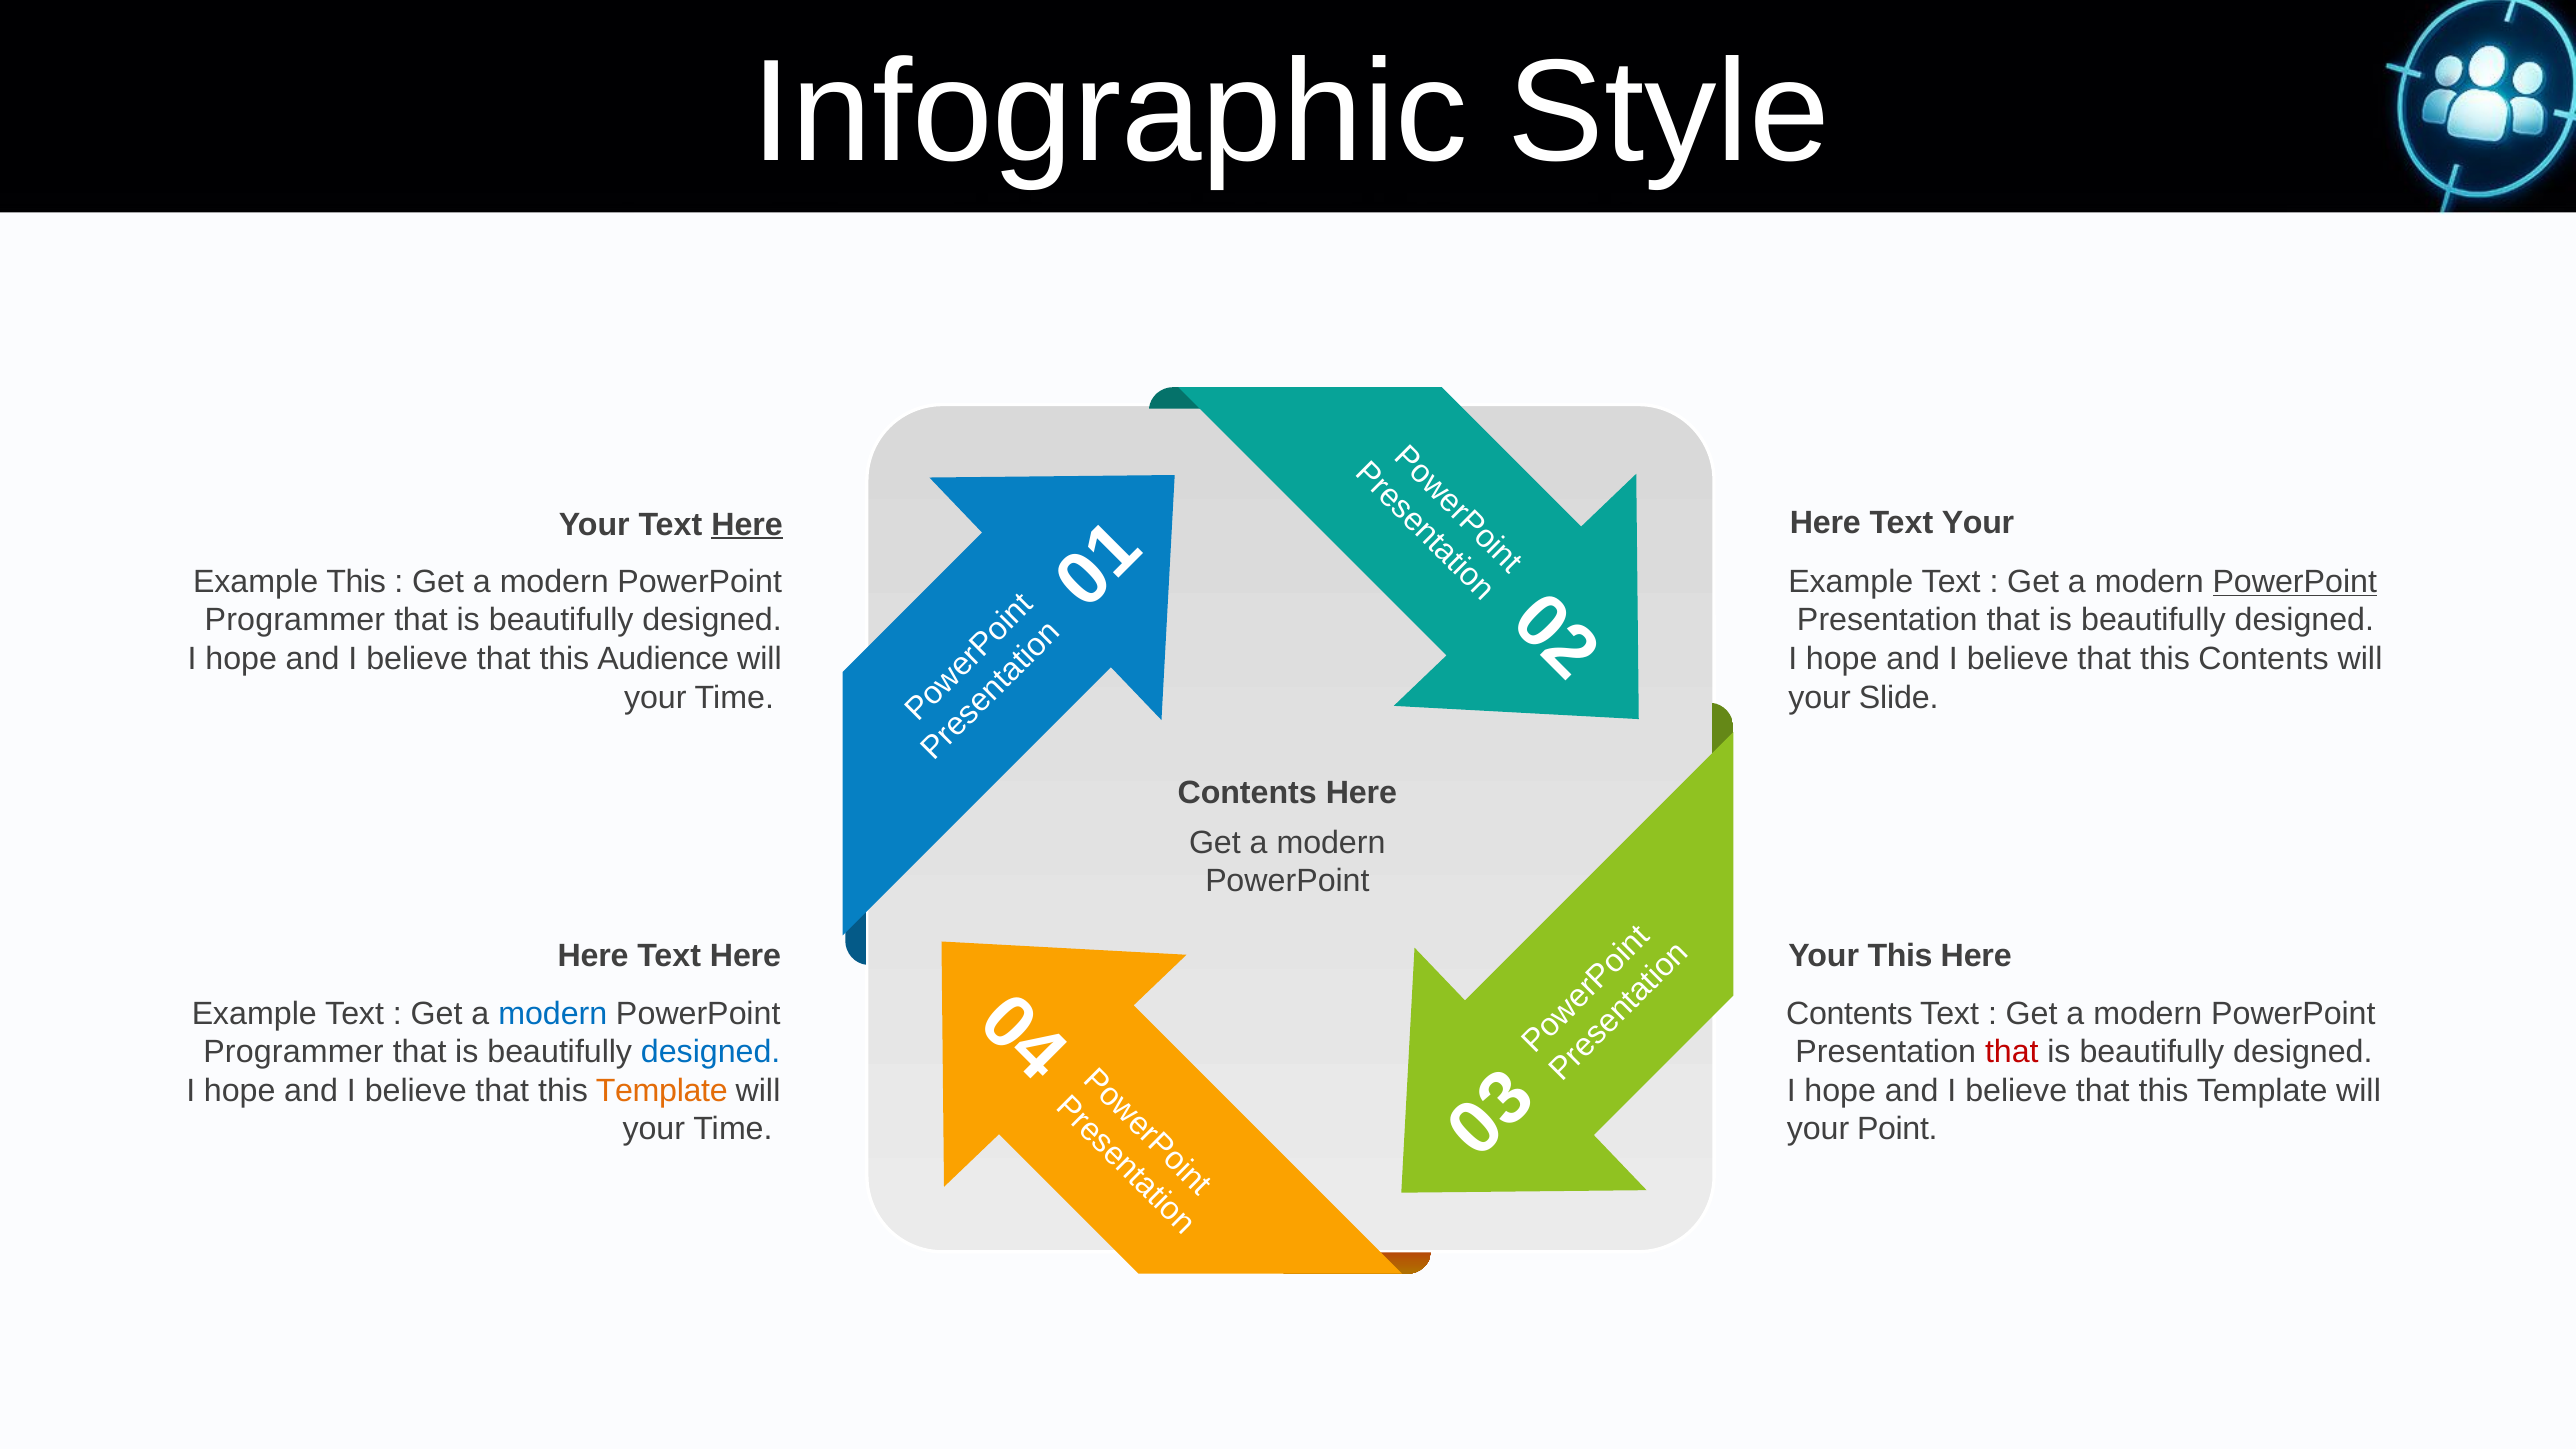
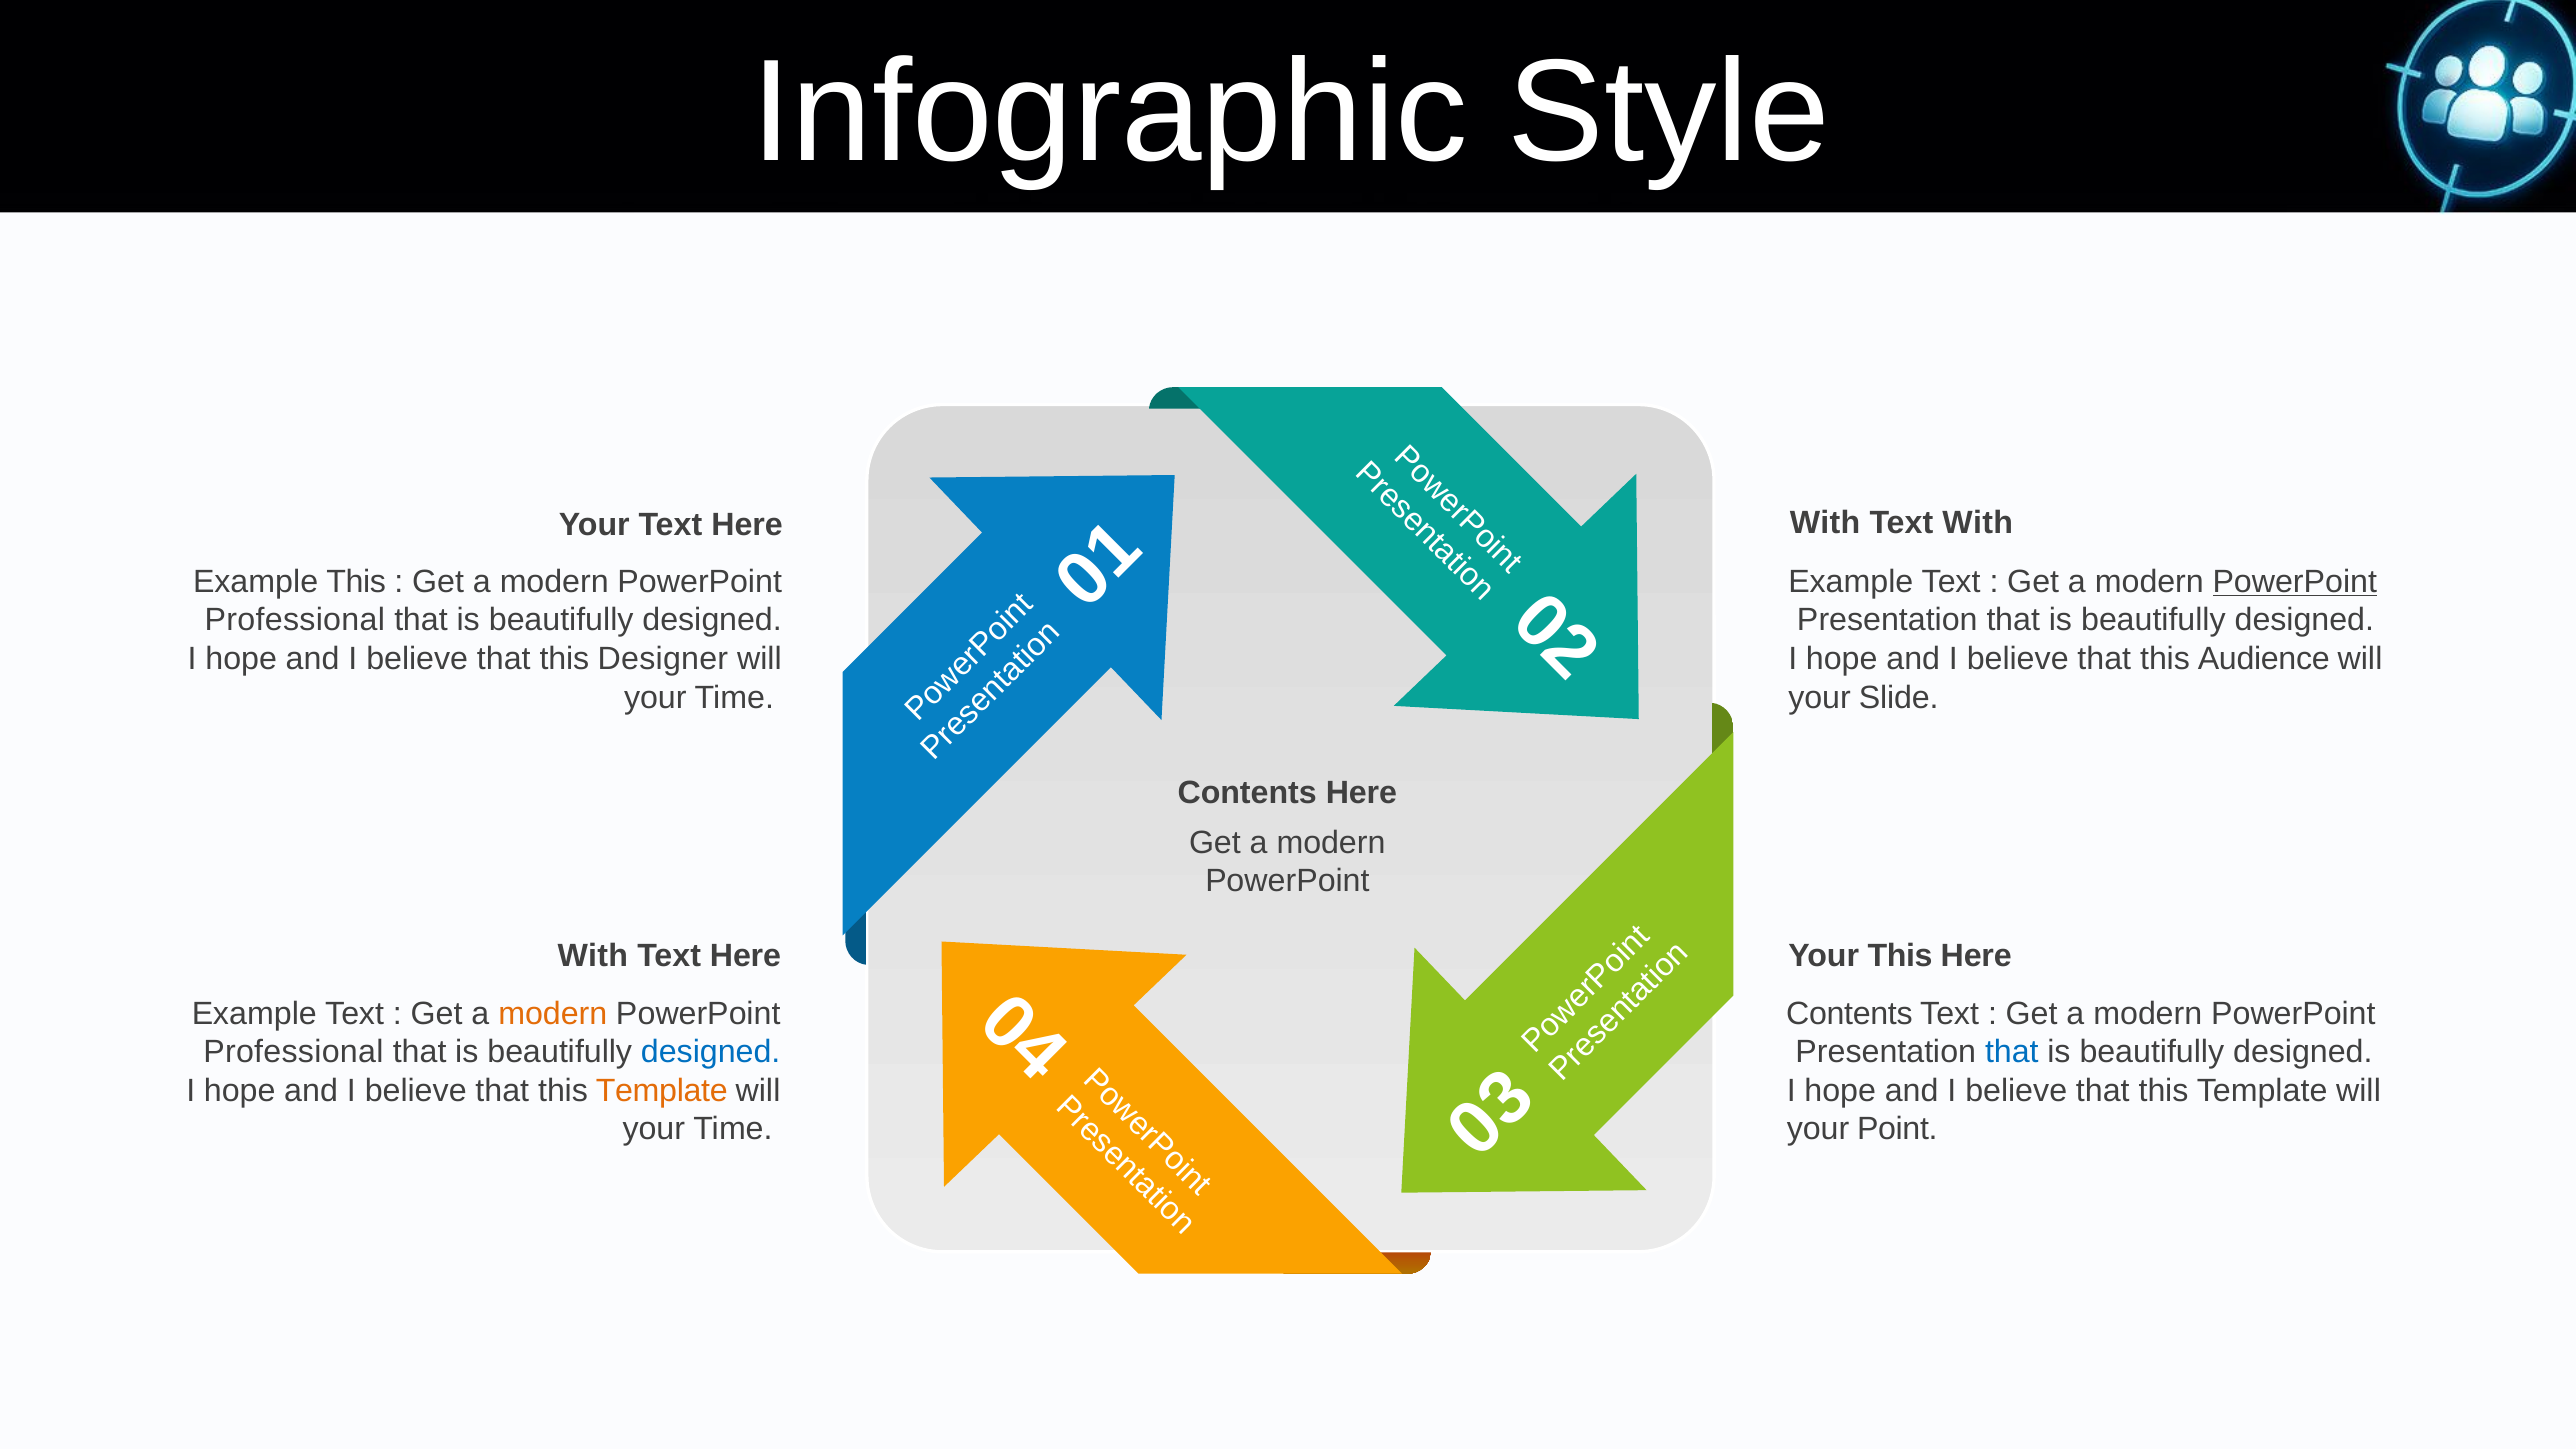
Here: Here -> With (1825, 523)
Text Your: Your -> With (1978, 523)
Here underline: present -> none (747, 524)
Programmer: Programmer -> Professional (295, 620)
Audience: Audience -> Designer (663, 659)
this Contents: Contents -> Audience (2264, 659)
Here: Here -> With (593, 956)
modern colour: blue -> orange (553, 1013)
Programmer: Programmer -> Professional (293, 1052)
that colour: red -> blue (2012, 1052)
